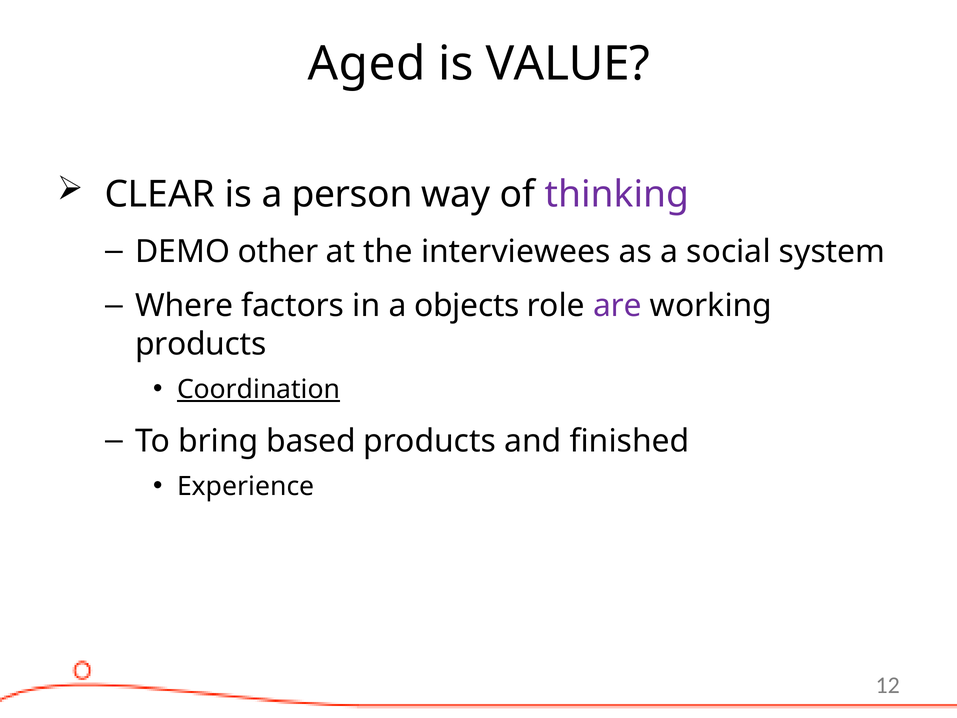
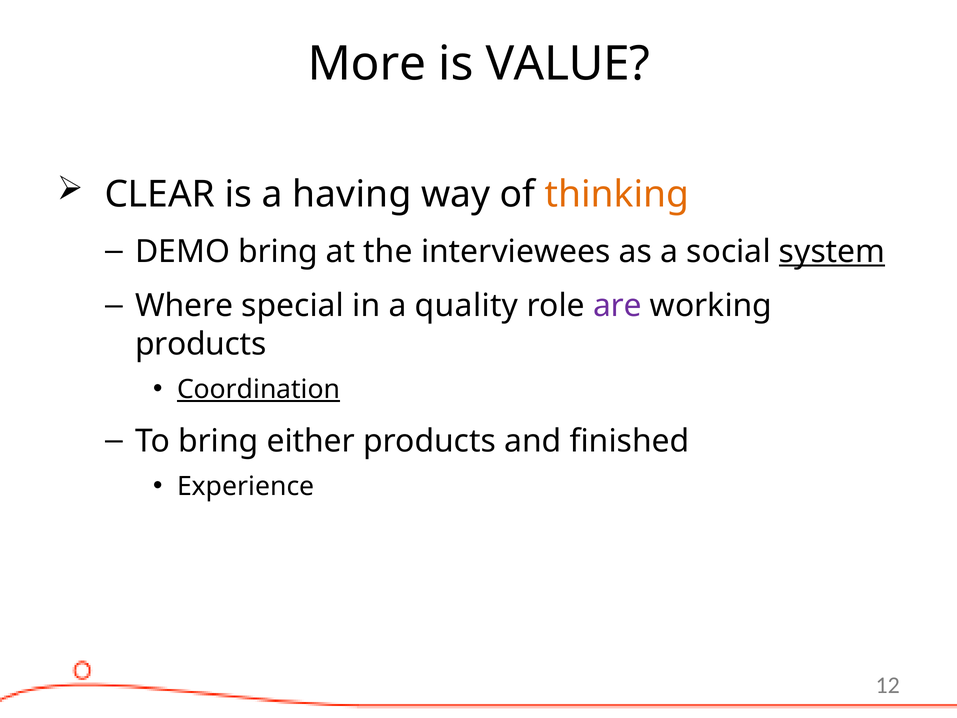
Aged: Aged -> More (367, 64)
person: person -> having (352, 195)
thinking colour: purple -> orange (617, 195)
DEMO other: other -> bring (278, 252)
system underline: none -> present (832, 252)
factors: factors -> special (293, 306)
objects: objects -> quality (467, 306)
based: based -> either (311, 441)
